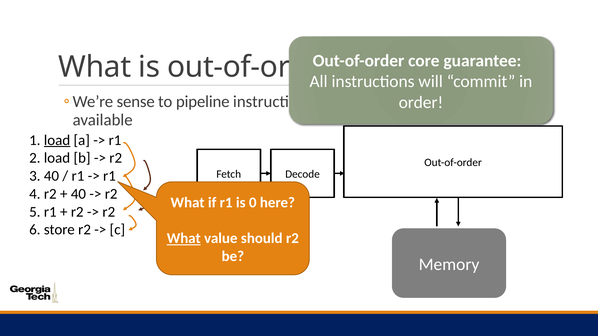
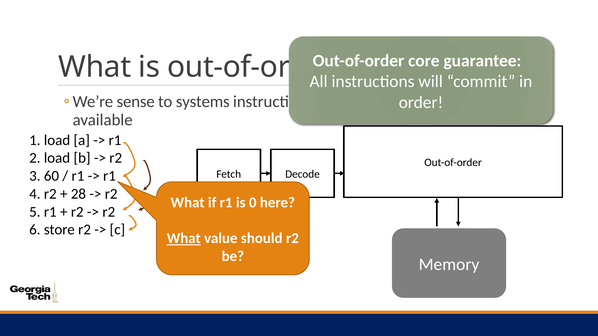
pipeline: pipeline -> systems (203, 102)
load underline: present -> none (57, 140)
3 40: 40 -> 60 (51, 176)
40: 40 -> 28 (78, 194)
